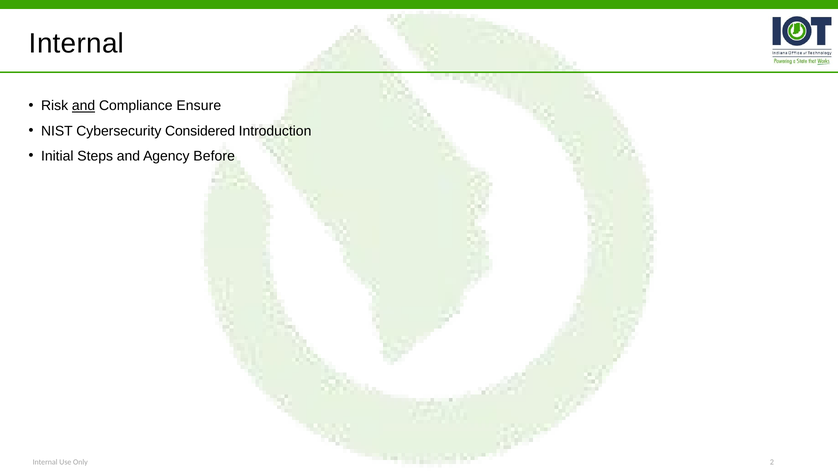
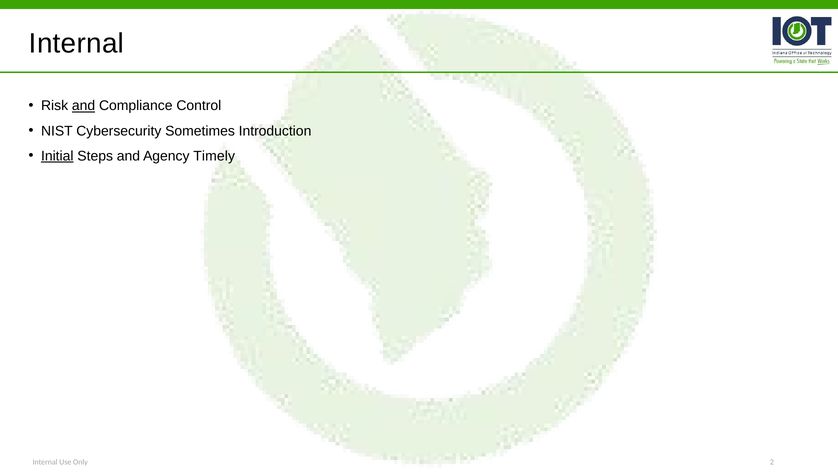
Ensure: Ensure -> Control (199, 106)
Considered: Considered -> Sometimes (200, 131)
Initial underline: none -> present (57, 156)
Before: Before -> Timely (214, 156)
